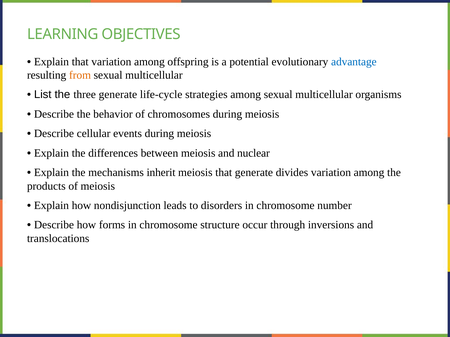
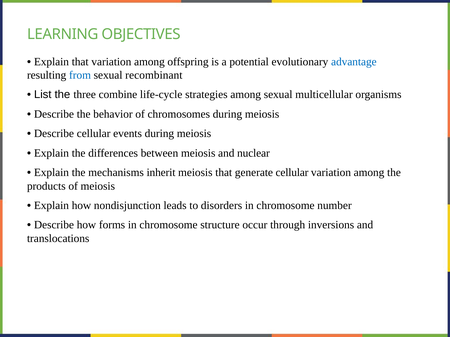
from colour: orange -> blue (80, 75)
multicellular: multicellular -> recombinant (154, 75)
three generate: generate -> combine (118, 95)
generate divides: divides -> cellular (292, 173)
